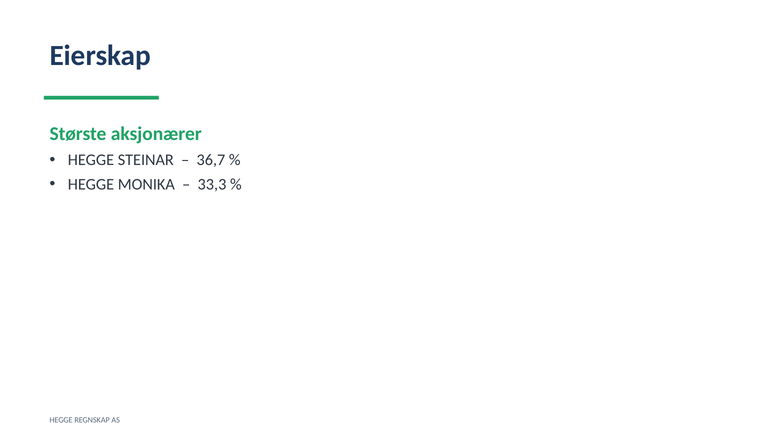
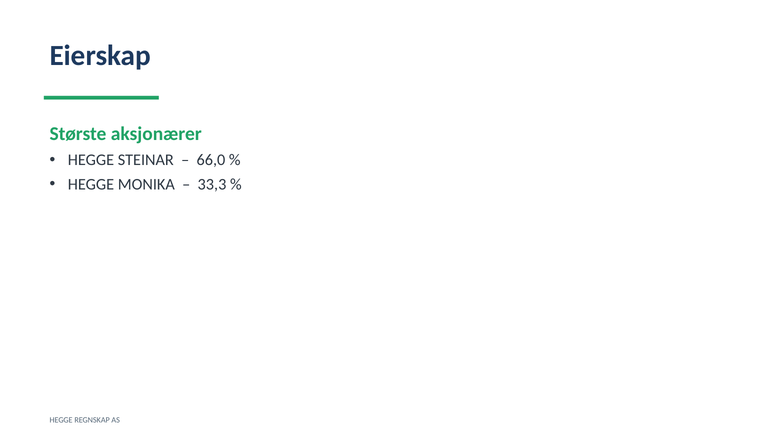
36,7: 36,7 -> 66,0 (211, 160)
